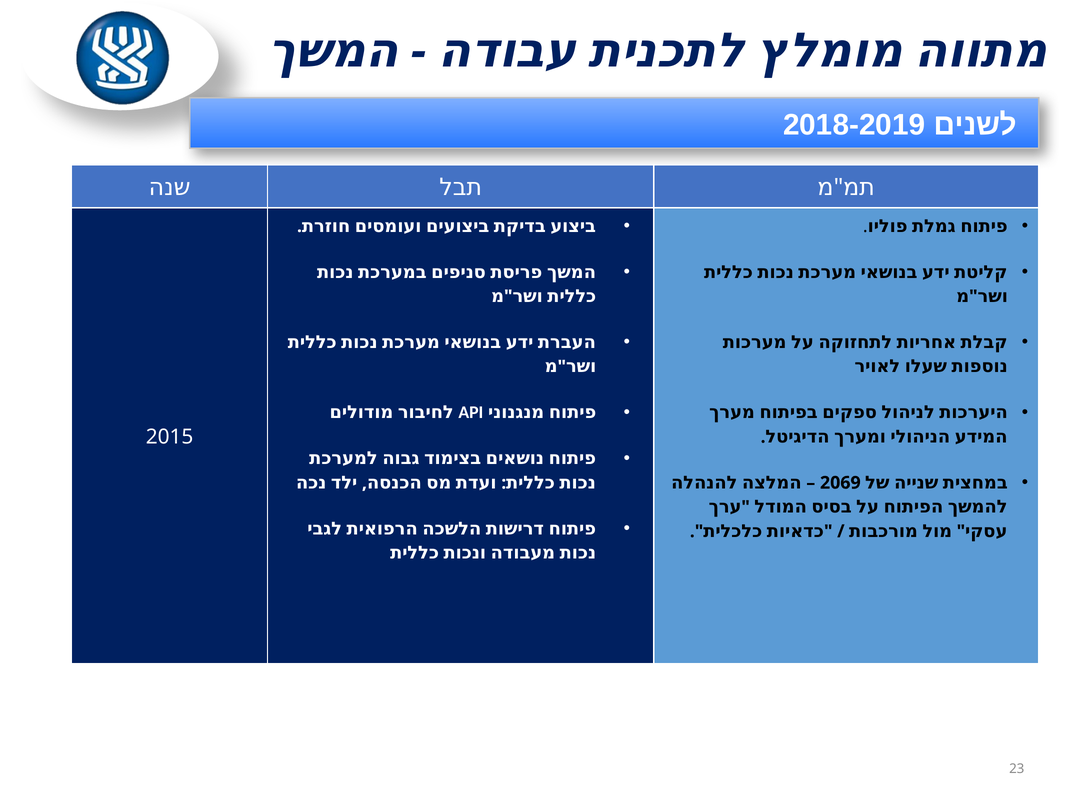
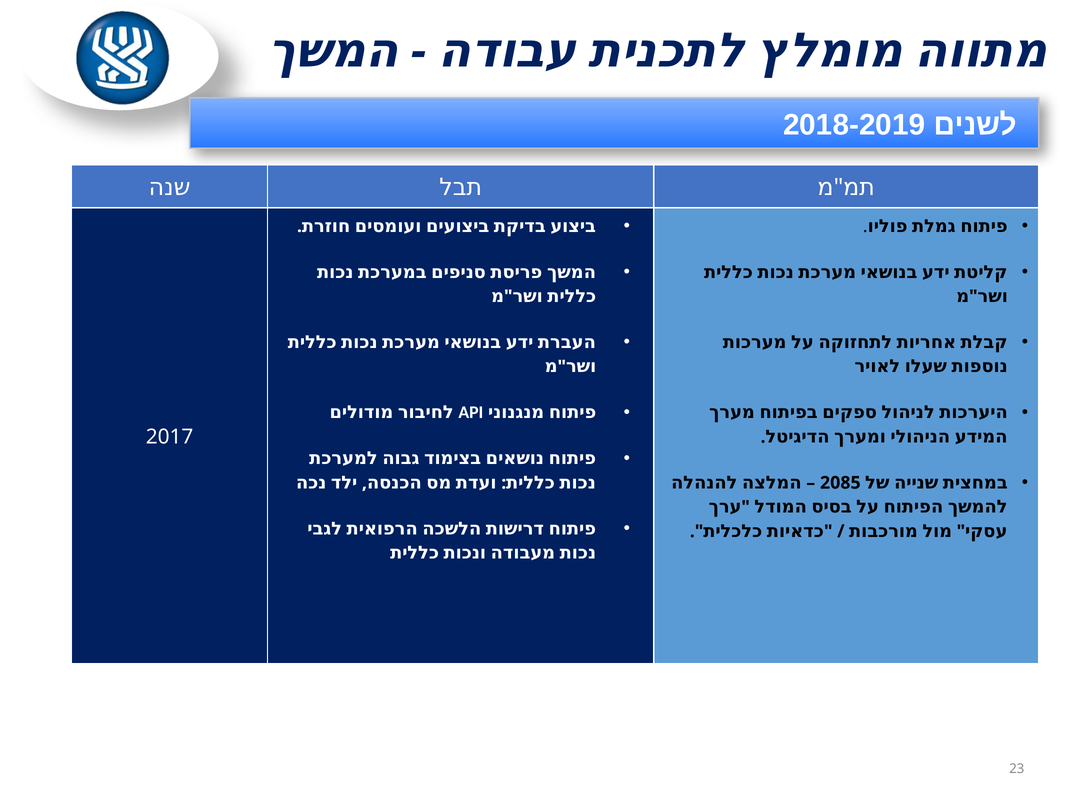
2015: 2015 -> 2017 (170, 437)
2069: 2069 -> 2085 (840, 483)
